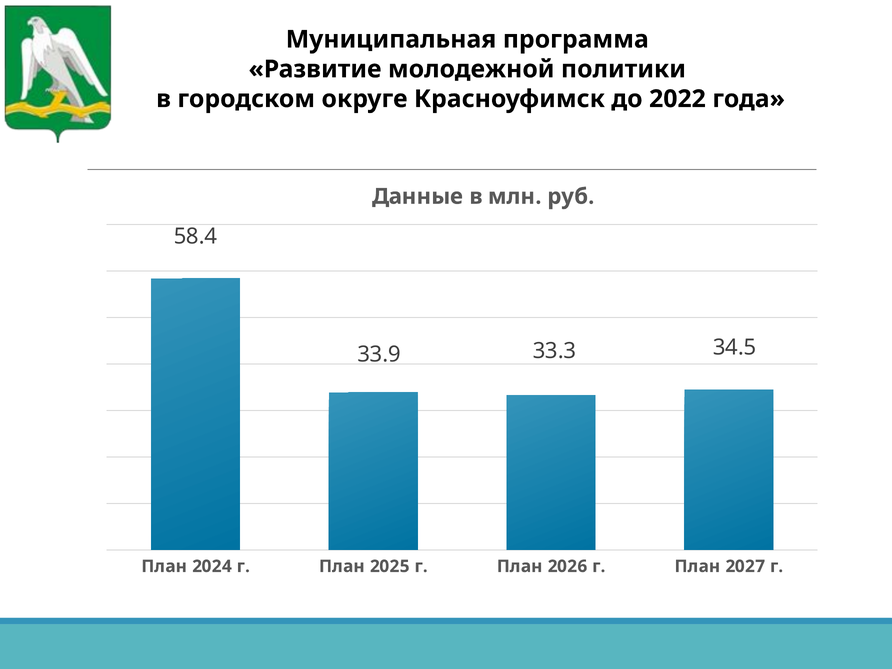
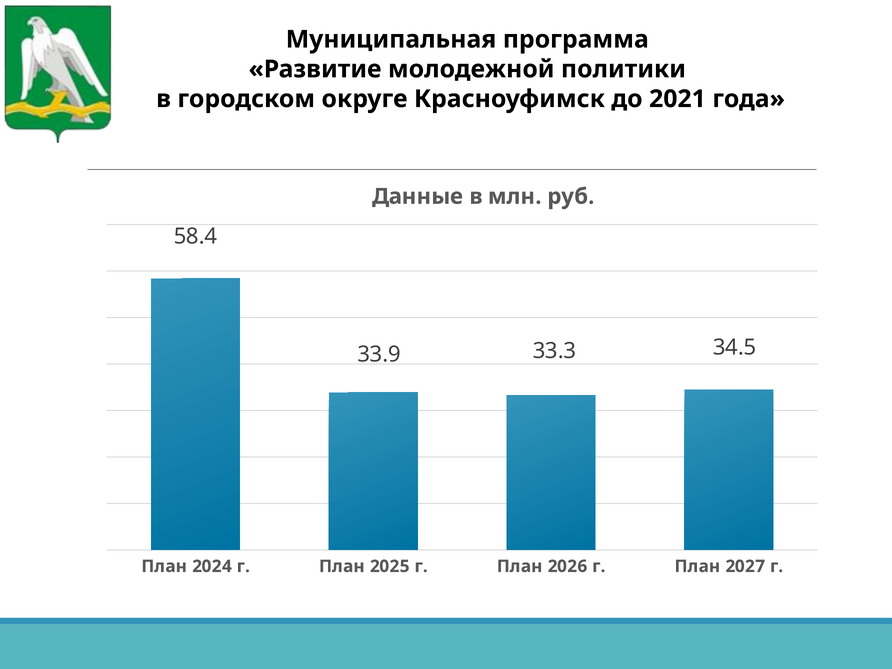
2022: 2022 -> 2021 (677, 99)
